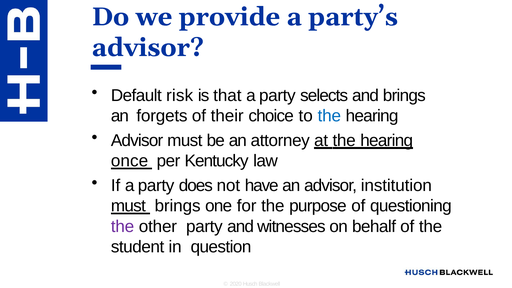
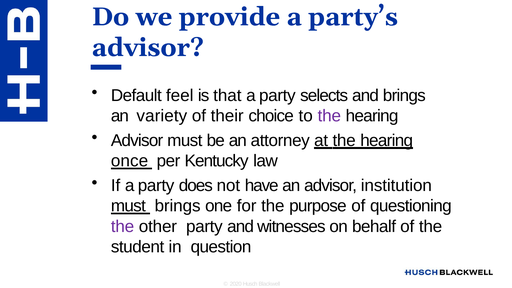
risk: risk -> feel (180, 95)
forgets: forgets -> variety (162, 116)
the colour: blue -> purple (329, 116)
